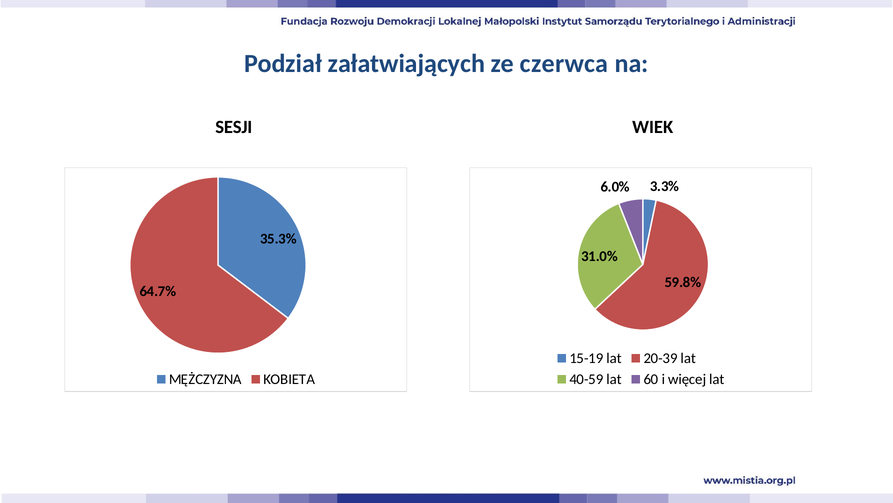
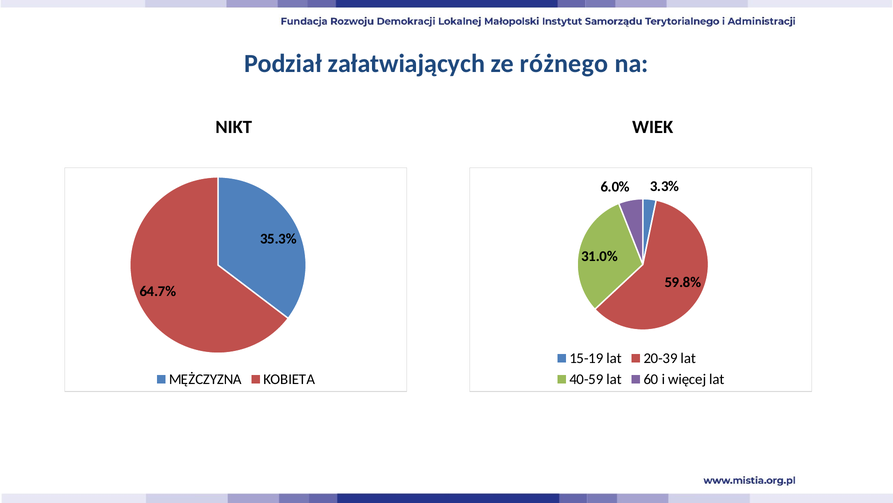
czerwca: czerwca -> różnego (564, 64)
SESJI: SESJI -> NIKT (234, 127)
